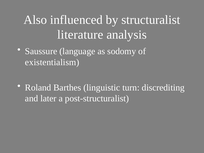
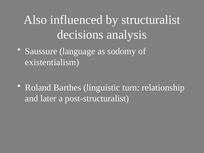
literature: literature -> decisions (80, 35)
discrediting: discrediting -> relationship (163, 88)
